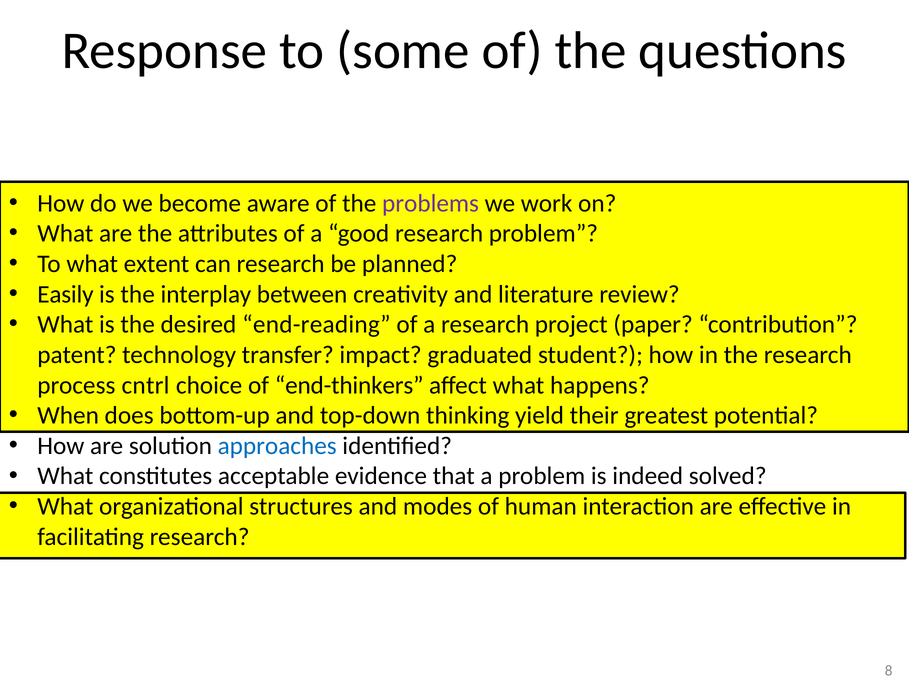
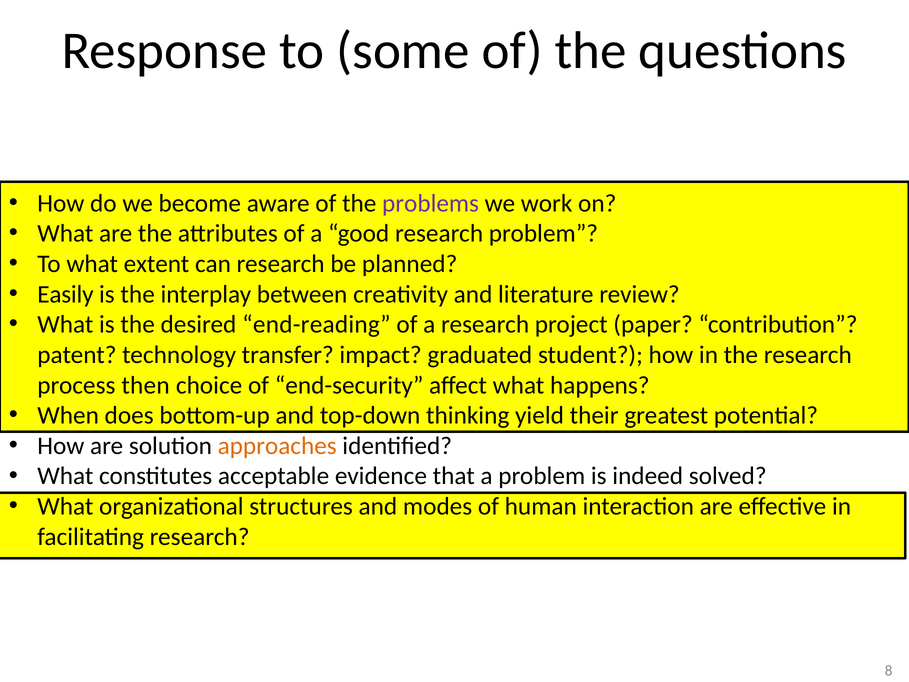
cntrl: cntrl -> then (146, 385)
end-thinkers: end-thinkers -> end-security (349, 385)
approaches colour: blue -> orange (277, 446)
